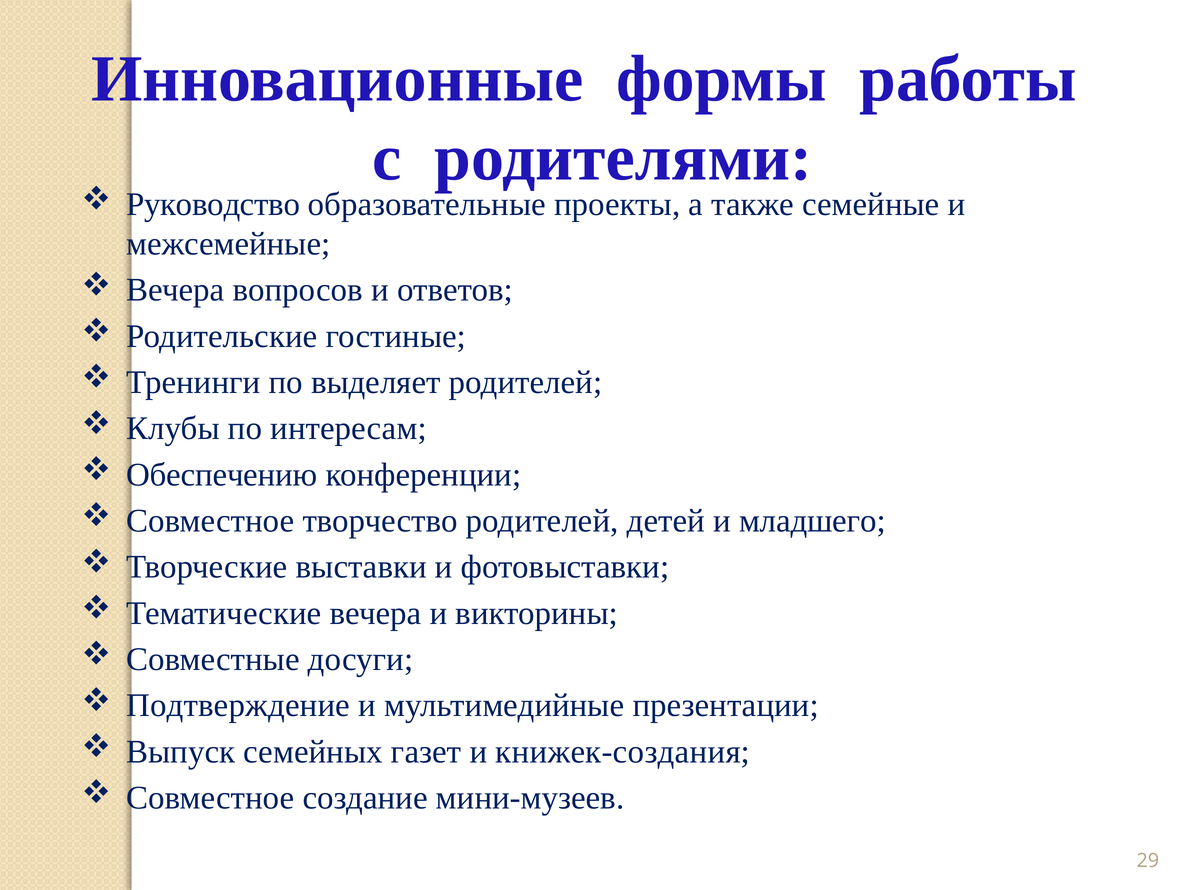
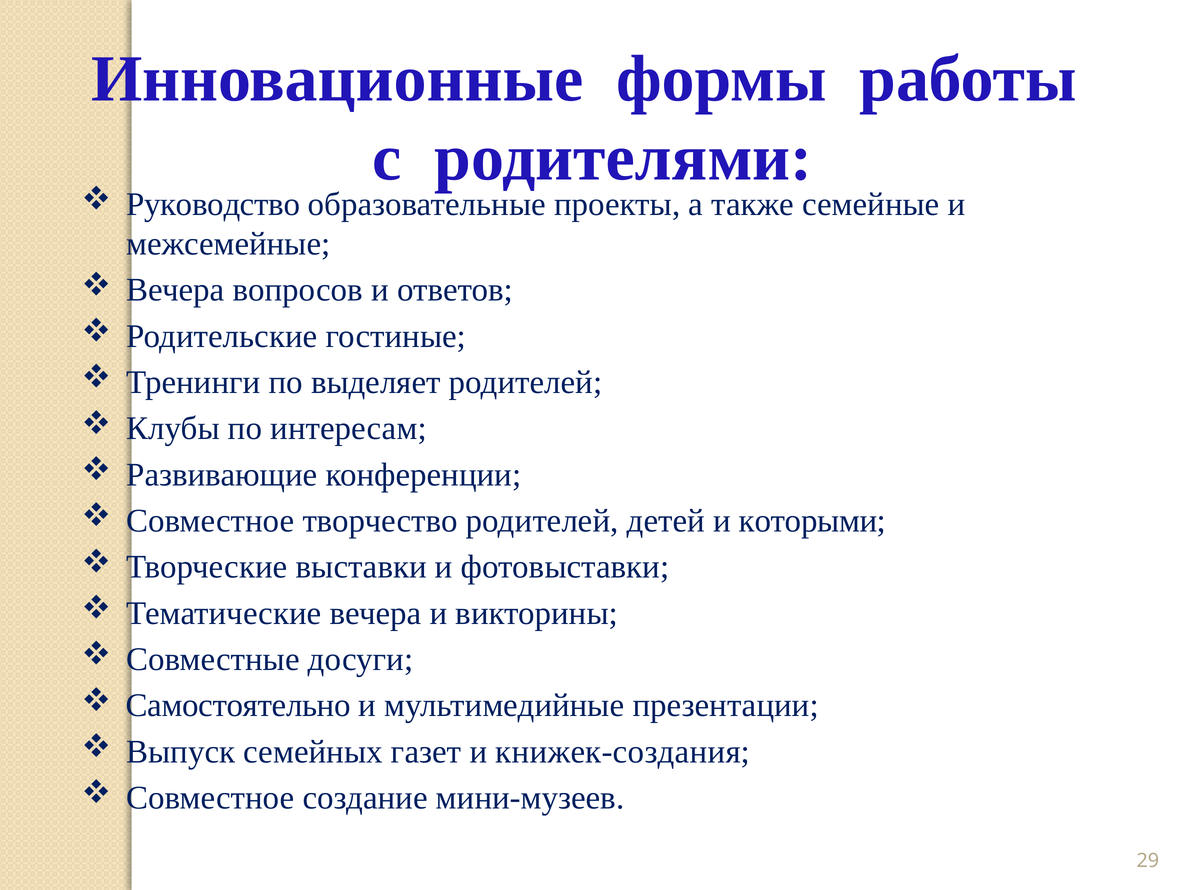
Обеспечению: Обеспечению -> Развивающие (222, 475)
младшего: младшего -> которыми (812, 521)
Подтверждение: Подтверждение -> Самостоятельно (238, 706)
